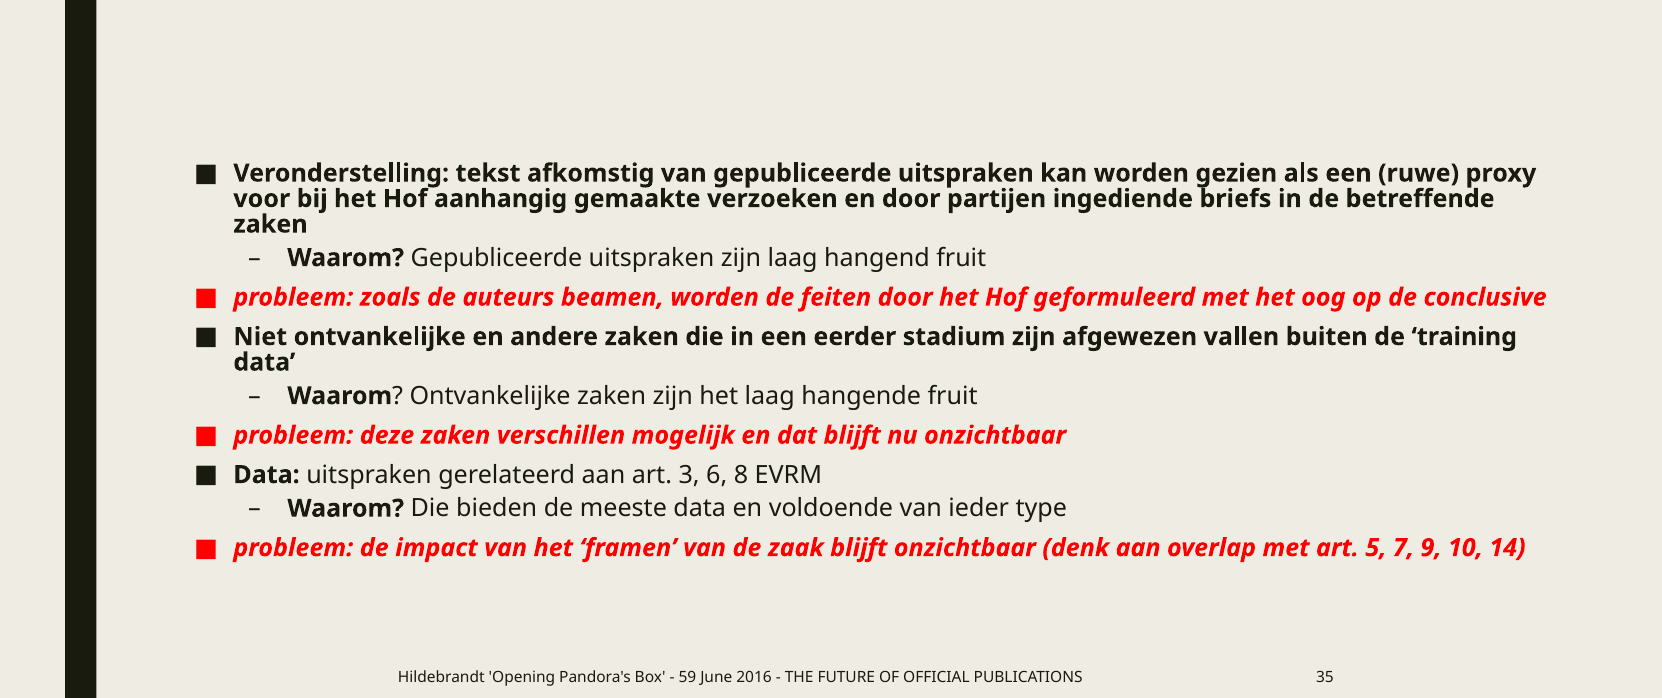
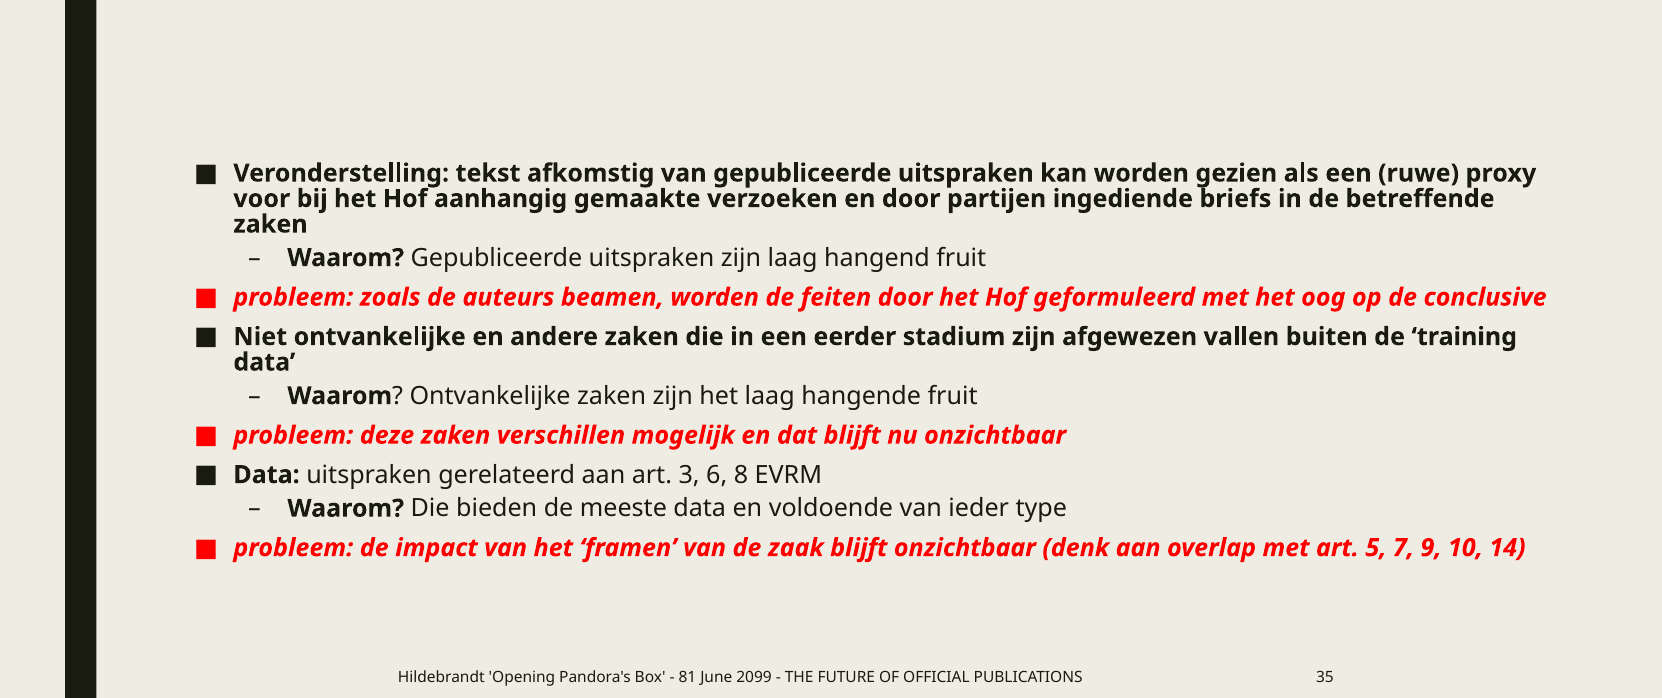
59: 59 -> 81 (687, 678)
2016: 2016 -> 2099 (754, 678)
